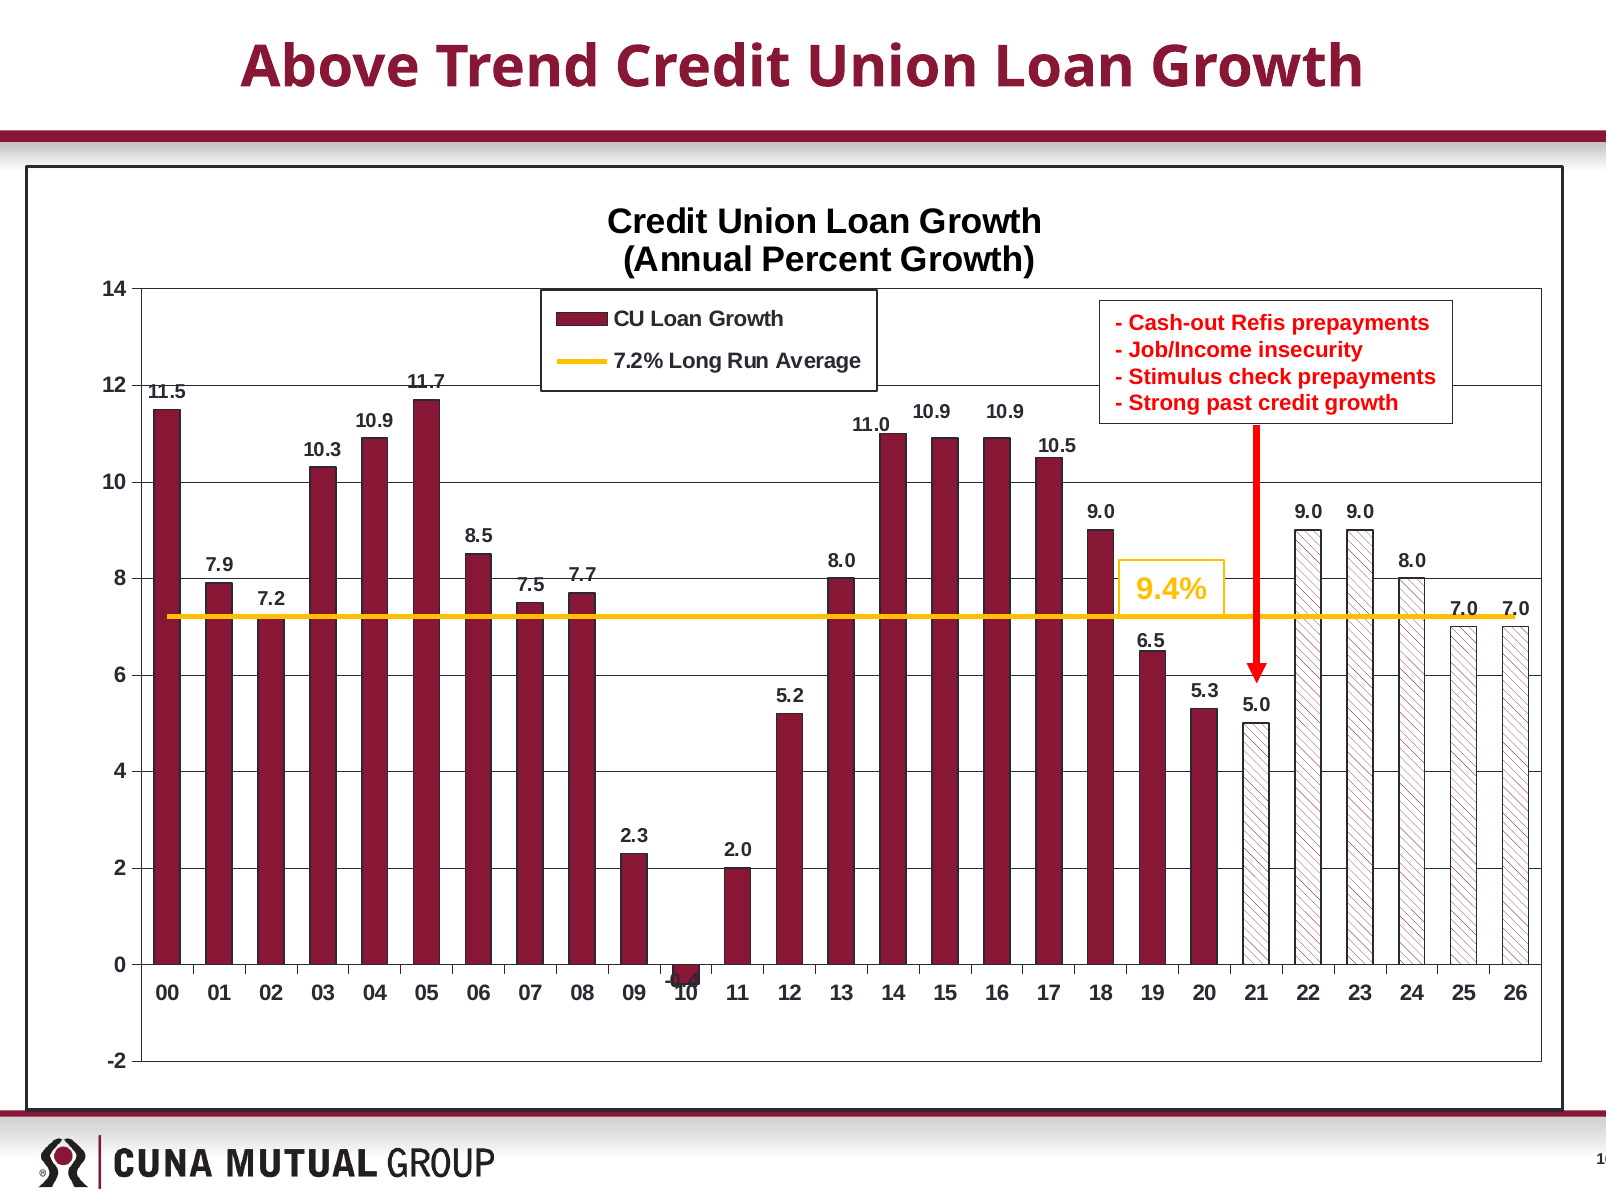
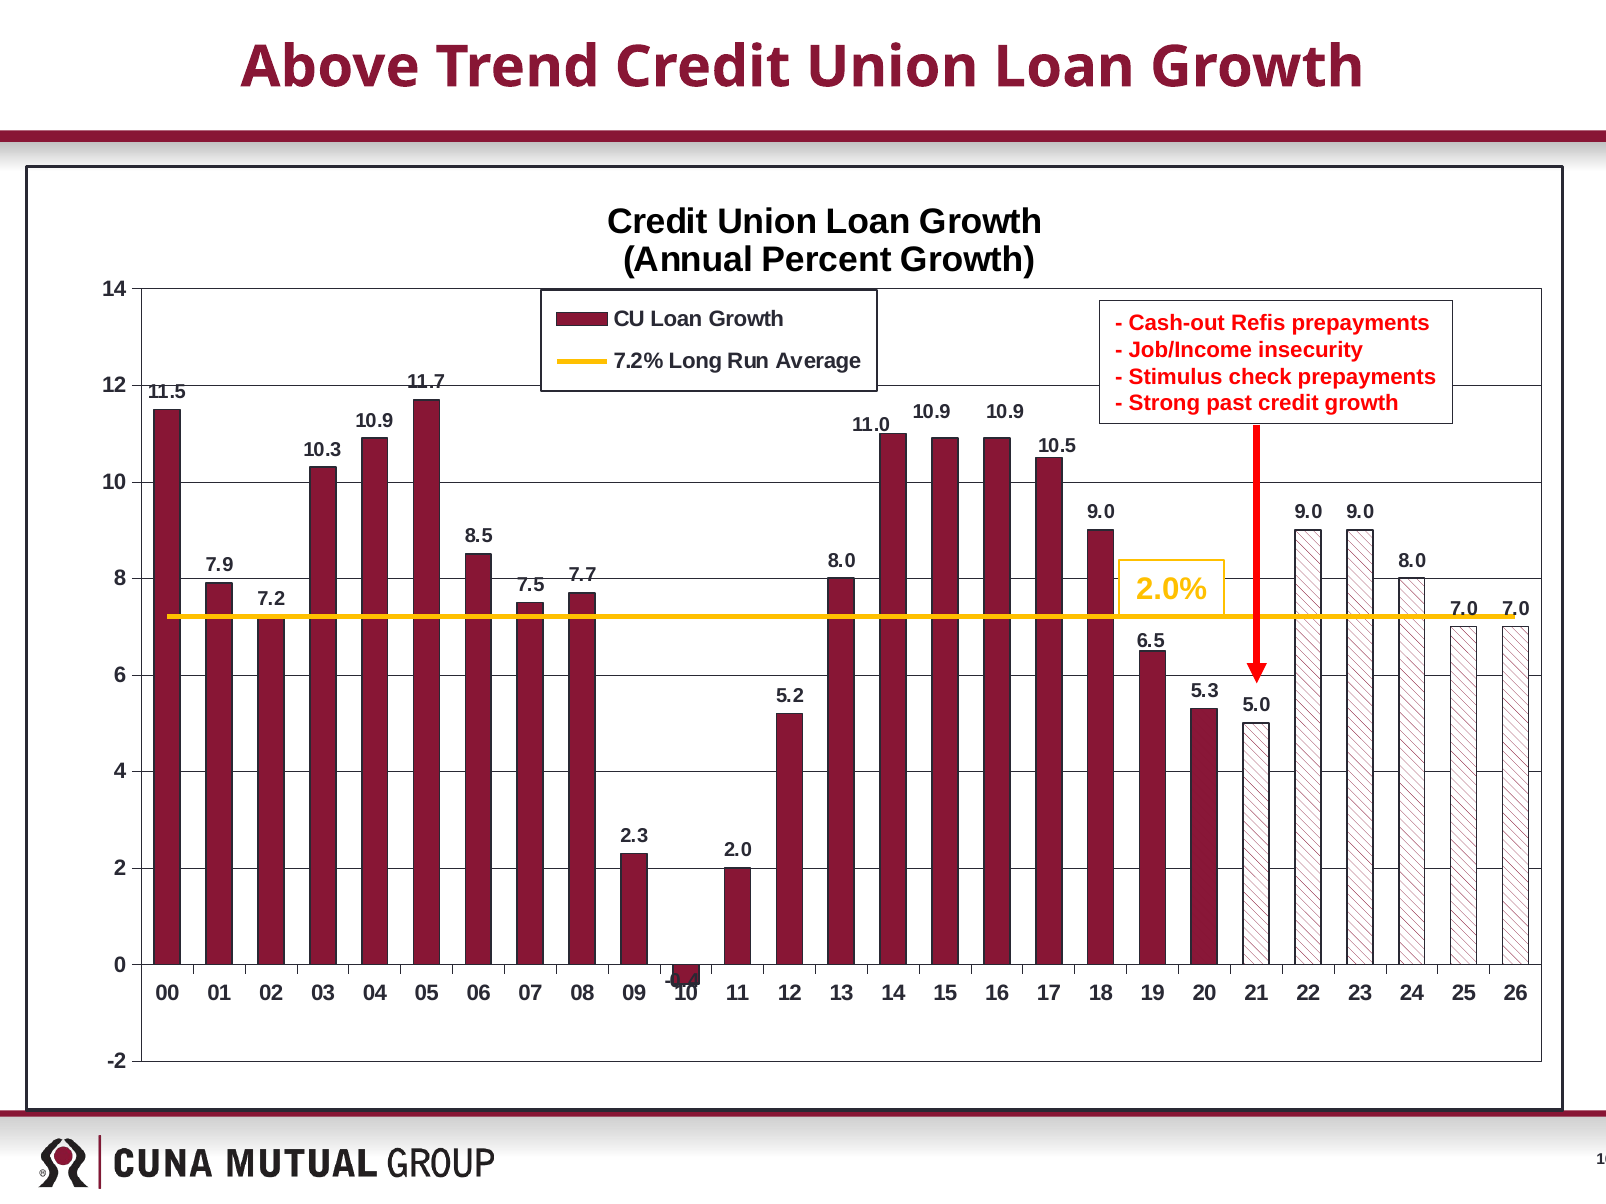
9.4%: 9.4% -> 2.0% (1172, 589)
